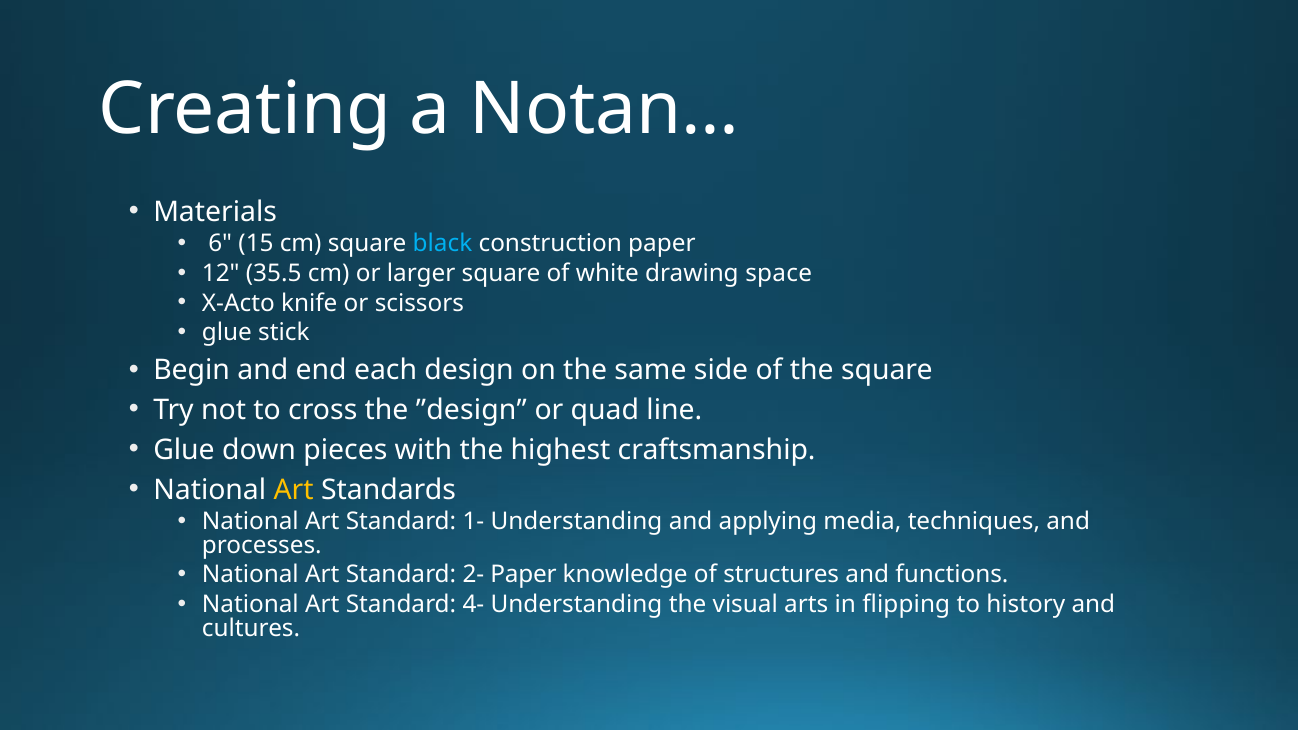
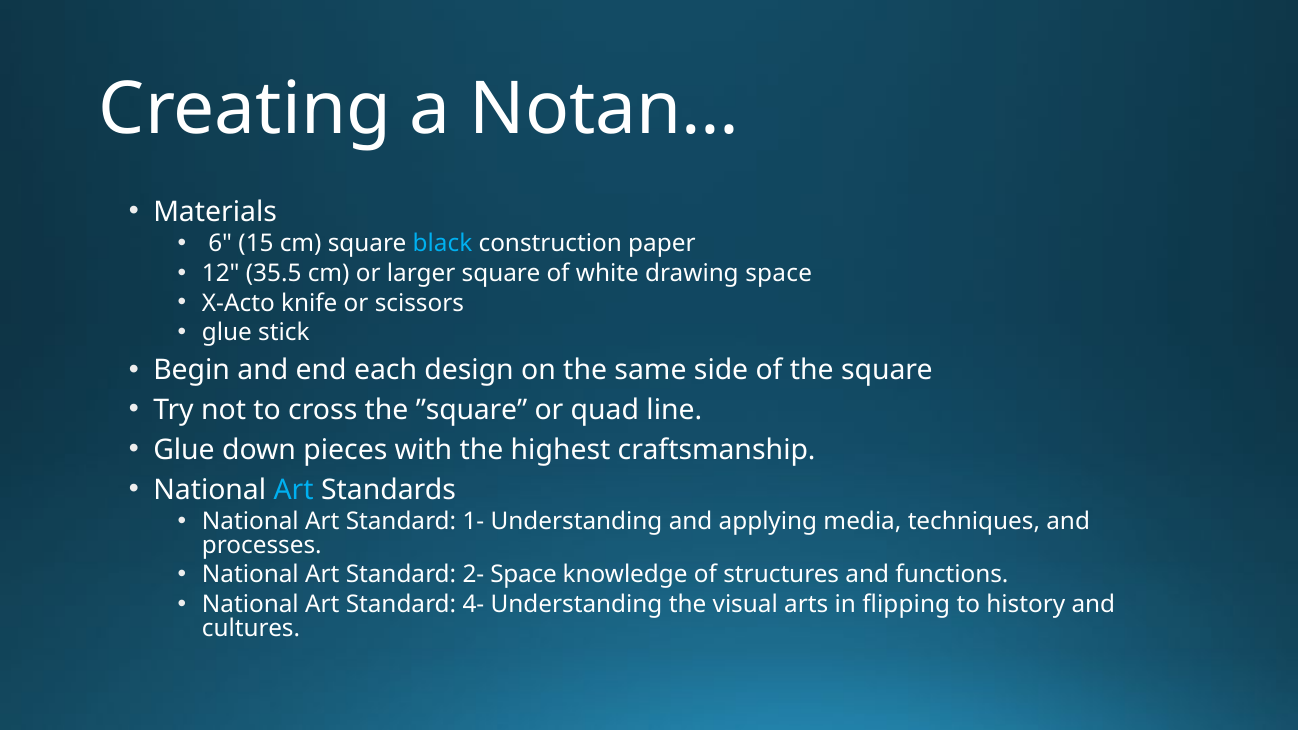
”design: ”design -> ”square (472, 410)
Art colour: yellow -> light blue (294, 490)
2- Paper: Paper -> Space (524, 575)
